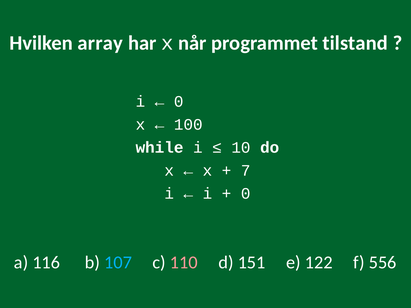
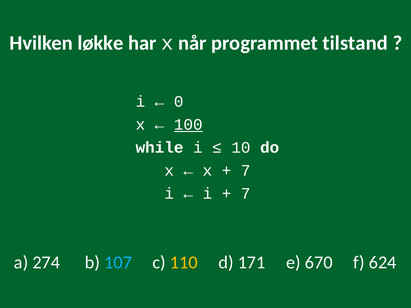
array: array -> løkke (100, 43)
100 underline: none -> present (188, 125)
0: 0 -> 7 (246, 194)
116: 116 -> 274 (46, 263)
110 colour: pink -> yellow (184, 263)
151: 151 -> 171 (252, 263)
122: 122 -> 670 (319, 263)
556: 556 -> 624 (383, 263)
